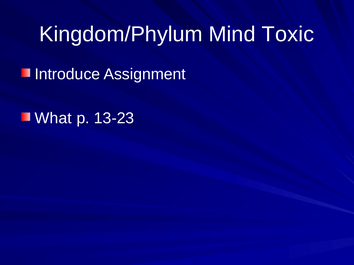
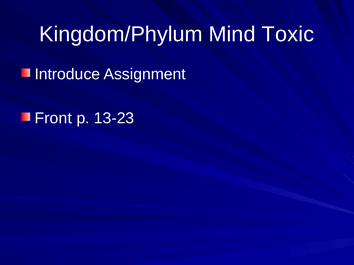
What: What -> Front (53, 118)
